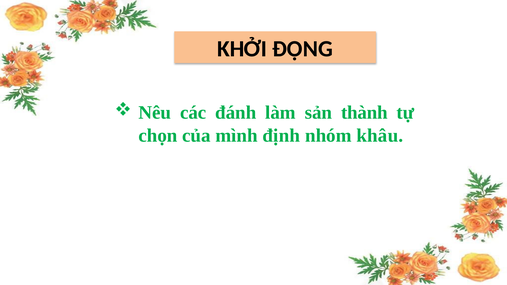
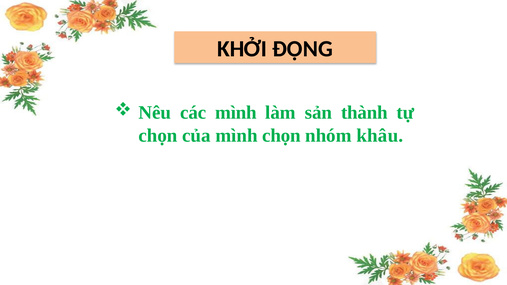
các đánh: đánh -> mình (236, 113)
mình định: định -> chọn (282, 136)
